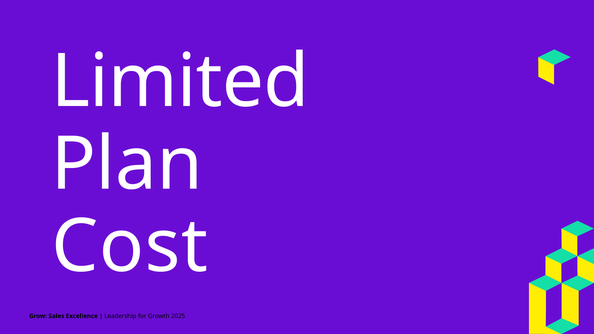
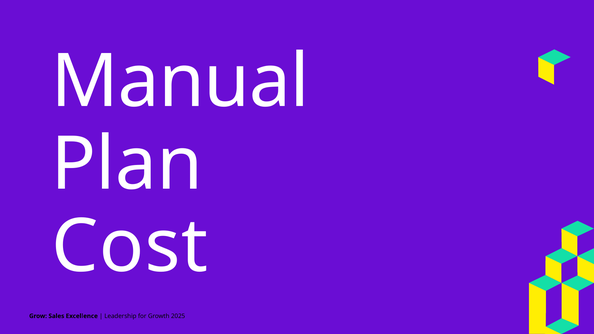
Limited: Limited -> Manual (180, 82)
